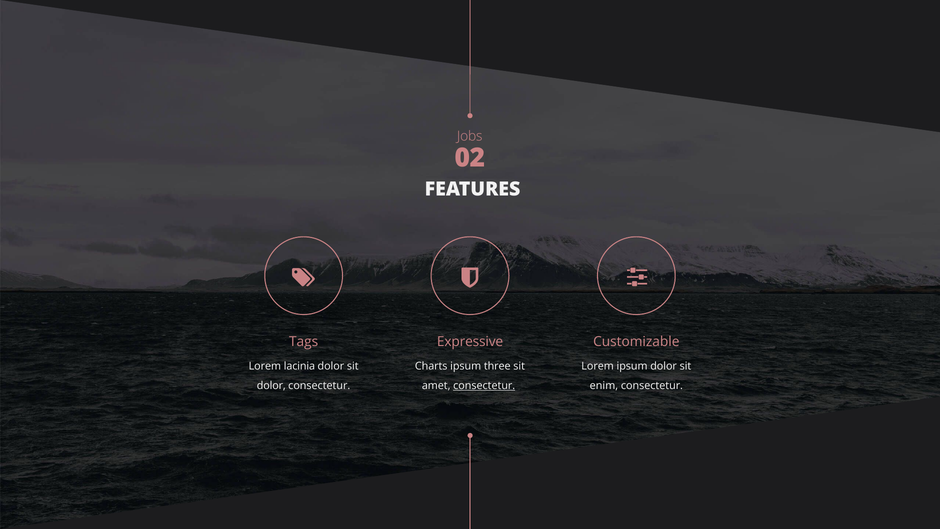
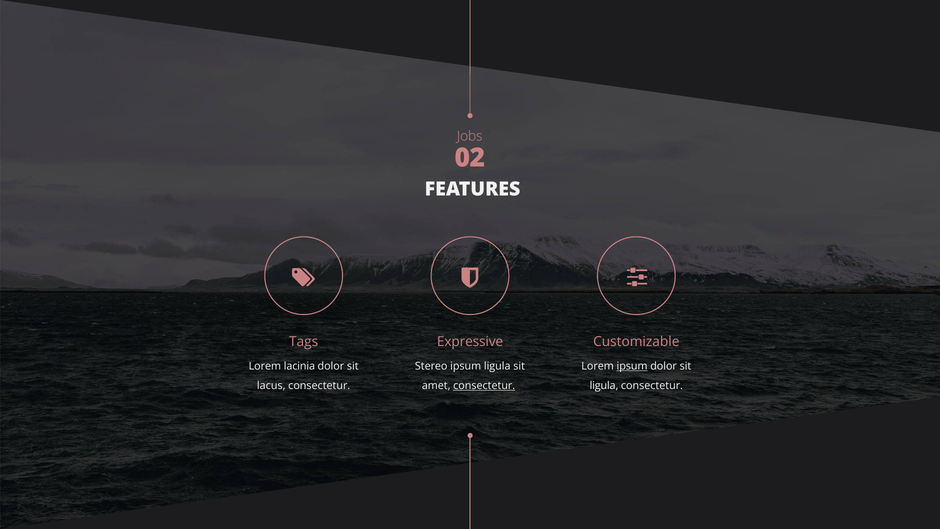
Charts: Charts -> Stereo (431, 366)
ipsum three: three -> ligula (497, 366)
ipsum underline: none -> present (632, 366)
dolor: dolor -> lacus (271, 385)
enim: enim -> ligula (604, 385)
